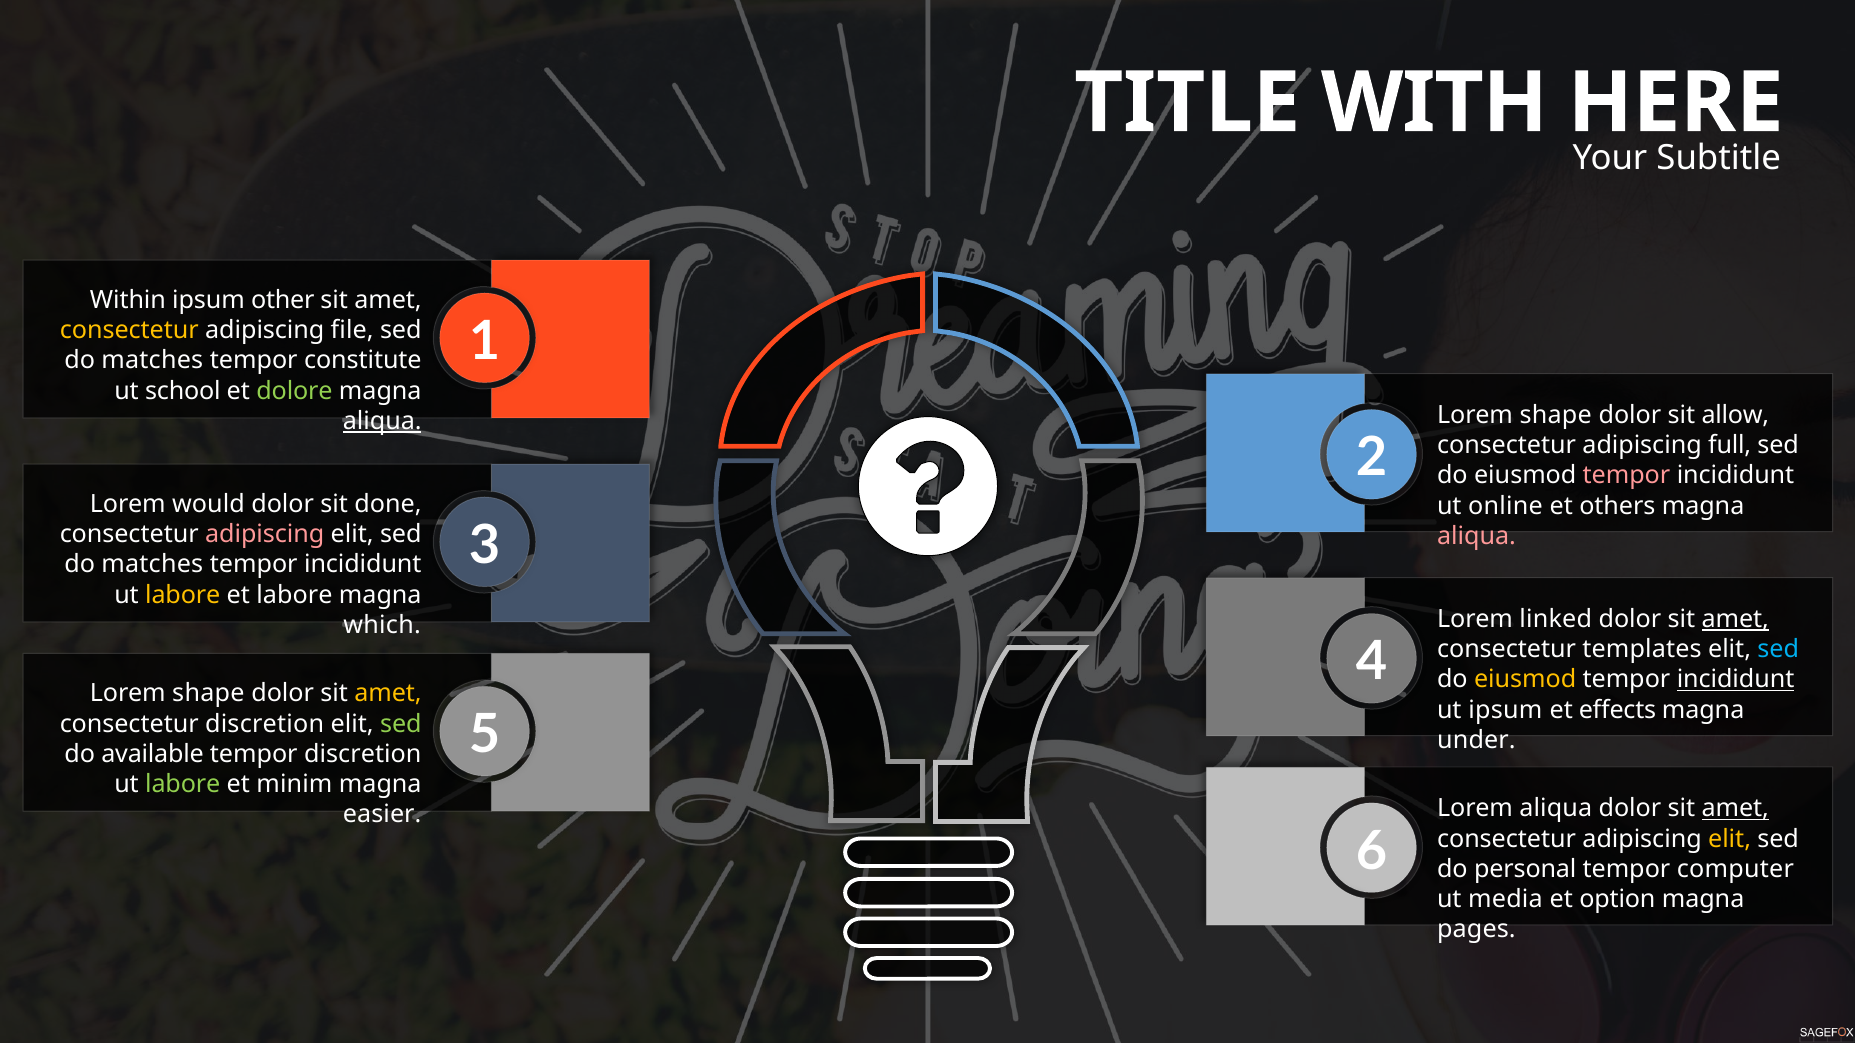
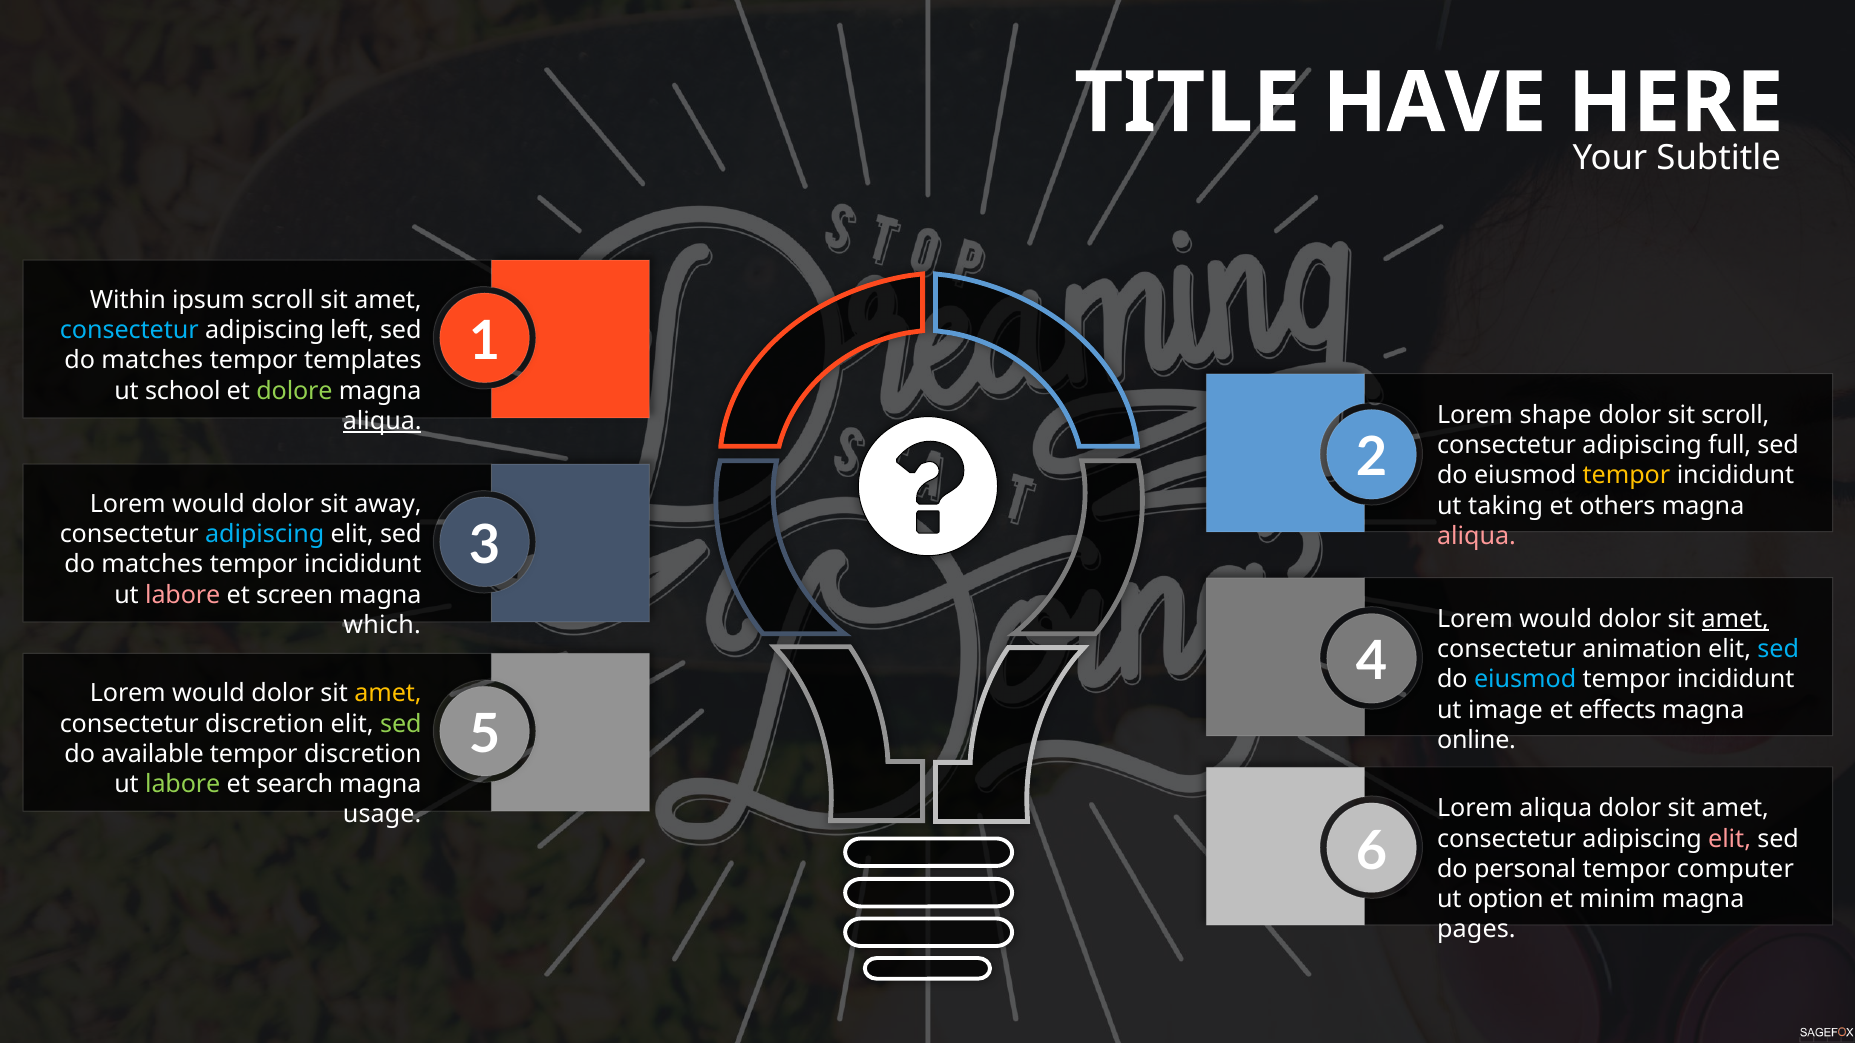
WITH: WITH -> HAVE (1434, 103)
ipsum other: other -> scroll (283, 300)
consectetur colour: yellow -> light blue (129, 331)
file: file -> left (352, 331)
constitute: constitute -> templates (363, 361)
sit allow: allow -> scroll (1735, 416)
tempor colour: pink -> yellow (1626, 476)
done: done -> away (388, 505)
online: online -> taking (1505, 506)
adipiscing colour: pink -> light blue (265, 535)
labore colour: yellow -> pink (183, 595)
et labore: labore -> screen (295, 595)
linked: linked -> would (1556, 620)
templates: templates -> animation (1642, 650)
eiusmod colour: yellow -> light blue (1525, 680)
incididunt underline: present -> none (1736, 680)
shape: shape -> would (208, 694)
ut ipsum: ipsum -> image (1505, 710)
under: under -> online (1477, 740)
minim: minim -> search (295, 784)
amet underline: present -> none (1735, 809)
easier: easier -> usage (382, 815)
elit colour: yellow -> pink (1730, 839)
media: media -> option (1506, 900)
option: option -> minim (1617, 900)
